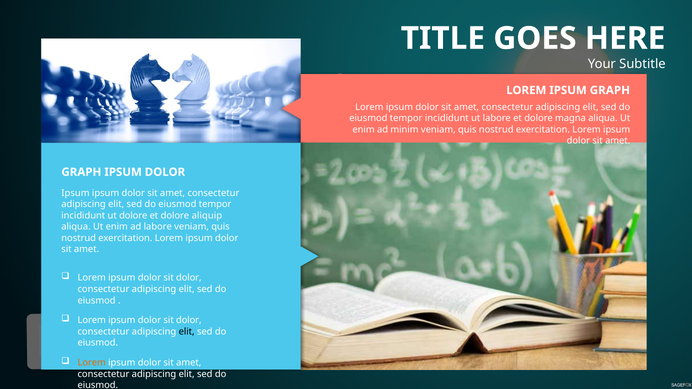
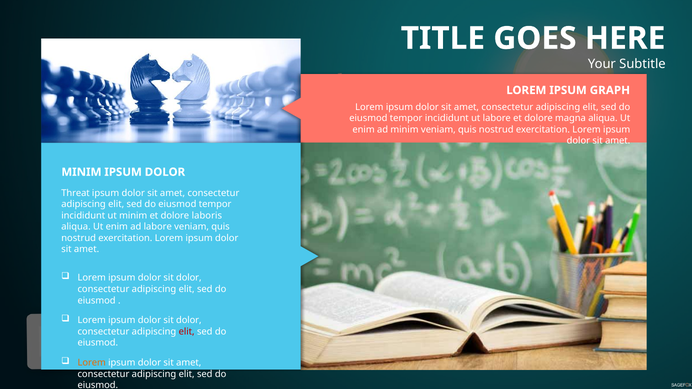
GRAPH: GRAPH -> MINIM (81, 172)
Ipsum: Ipsum -> Threat (76, 193)
ut dolore: dolore -> minim (133, 216)
aliquip: aliquip -> laboris (207, 216)
elit colour: black -> red (187, 332)
